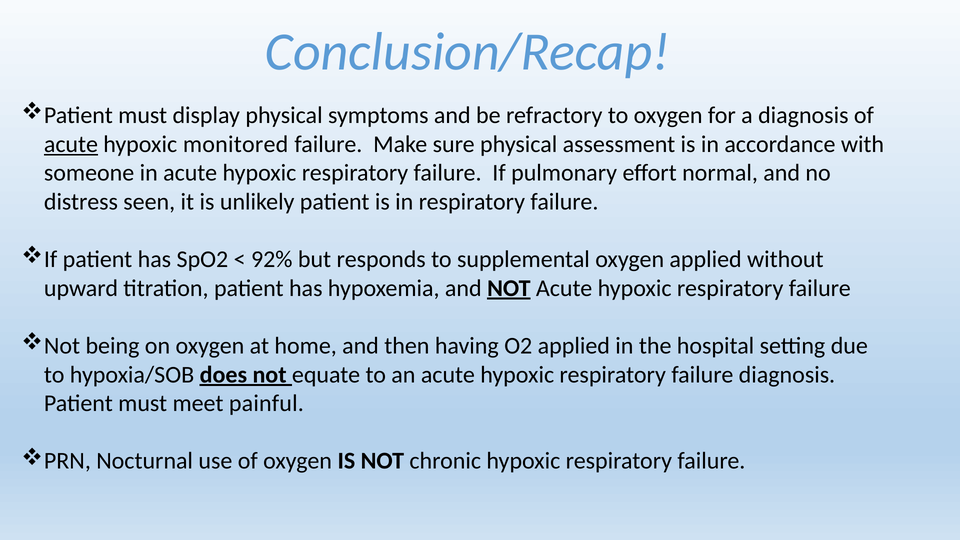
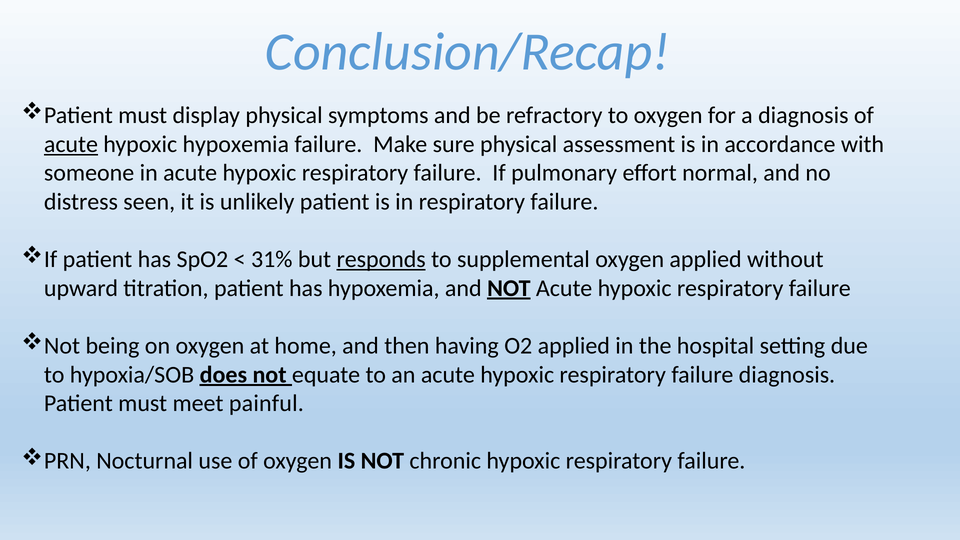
hypoxic monitored: monitored -> hypoxemia (236, 144)
92%: 92% -> 31% (272, 259)
responds underline: none -> present (381, 259)
